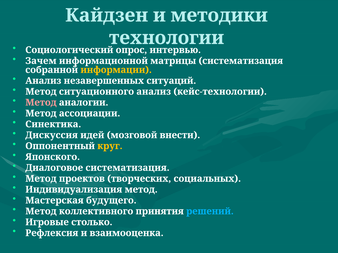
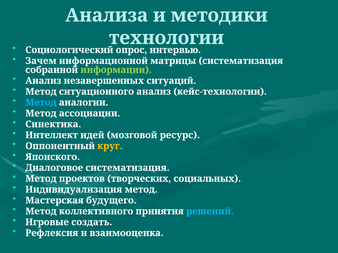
Кайдзен: Кайдзен -> Анализа (107, 15)
информации colour: yellow -> light green (116, 70)
Метод colour: pink -> light blue (41, 103)
Дискуссия: Дискуссия -> Интеллект (52, 135)
внести: внести -> ресурс (180, 135)
столько: столько -> создать (92, 223)
